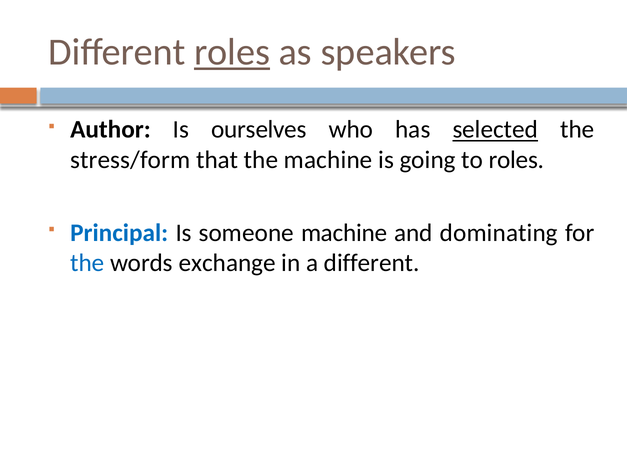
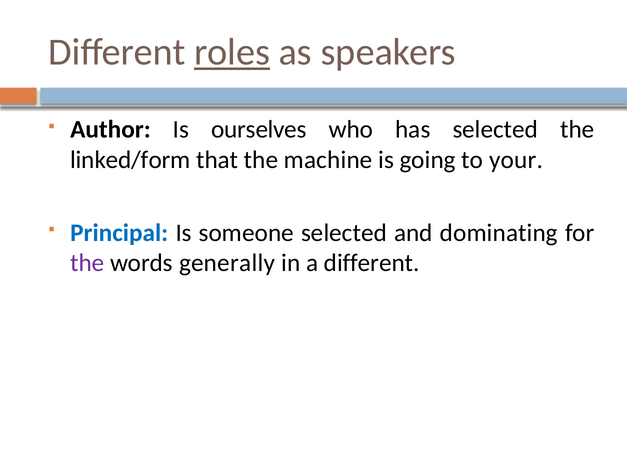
selected underline: present -> none (495, 130)
stress/form: stress/form -> linked/form (130, 160)
to roles: roles -> your (516, 160)
someone machine: machine -> selected (344, 233)
the colour: blue -> purple (87, 263)
exchange: exchange -> generally (227, 263)
